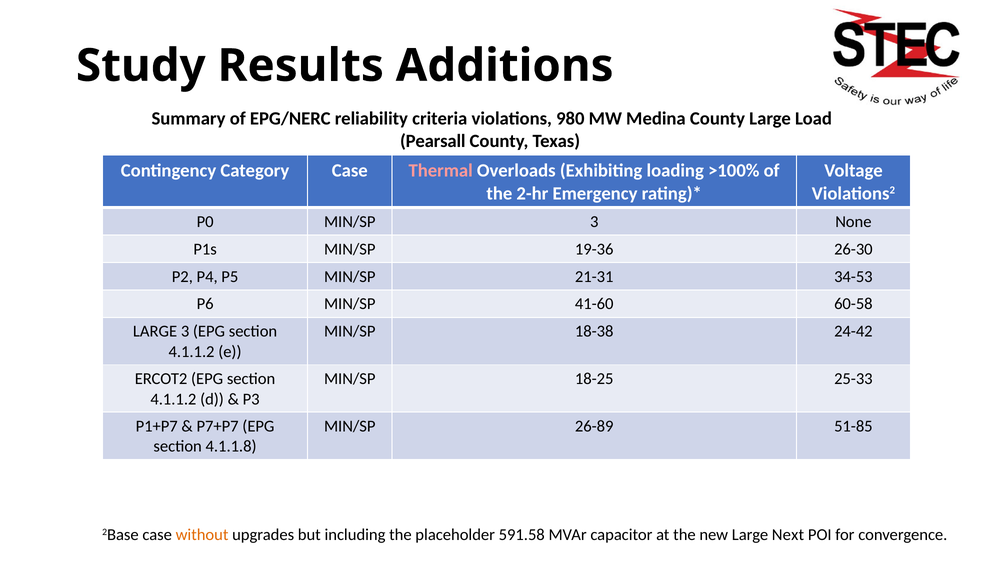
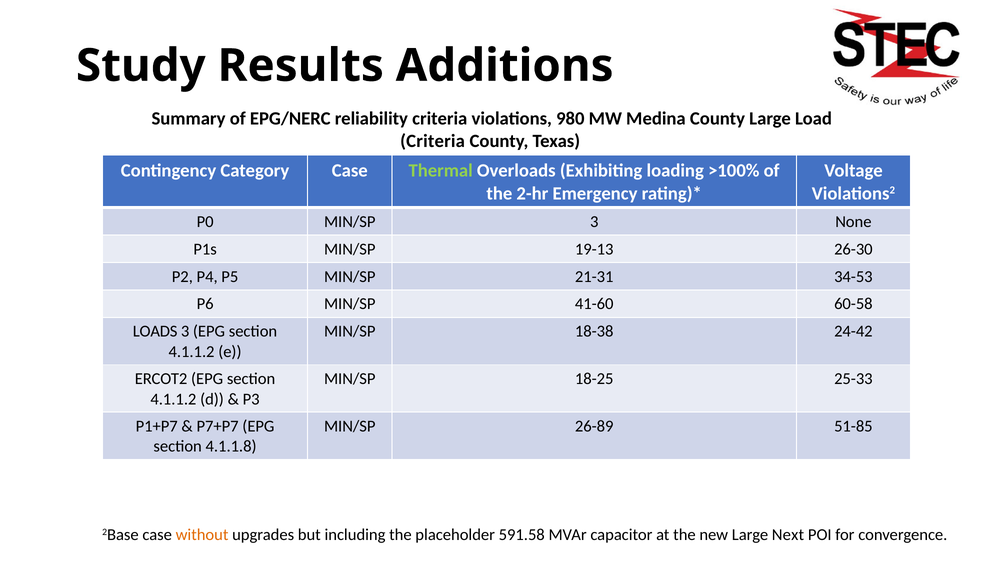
Pearsall: Pearsall -> Criteria (433, 141)
Thermal colour: pink -> light green (441, 170)
19-36: 19-36 -> 19-13 (594, 249)
LARGE: LARGE -> LOADS (155, 331)
